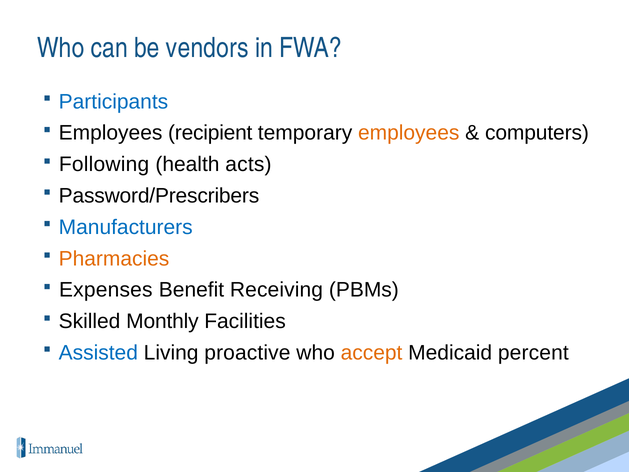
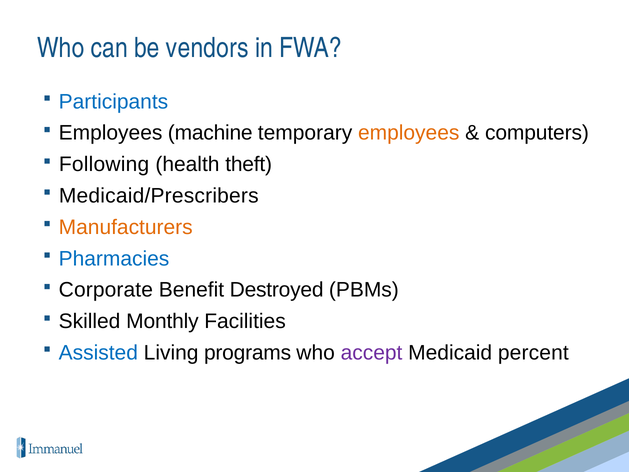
recipient: recipient -> machine (210, 133)
acts: acts -> theft (249, 164)
Password/Prescribers: Password/Prescribers -> Medicaid/Prescribers (159, 196)
Manufacturers colour: blue -> orange (126, 227)
Pharmacies colour: orange -> blue (114, 258)
Expenses: Expenses -> Corporate (106, 290)
Receiving: Receiving -> Destroyed (277, 290)
proactive: proactive -> programs (248, 353)
accept colour: orange -> purple (372, 353)
